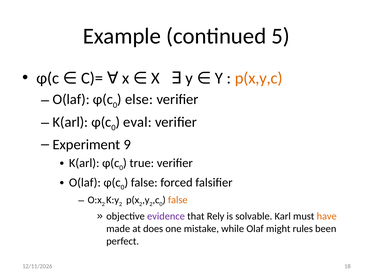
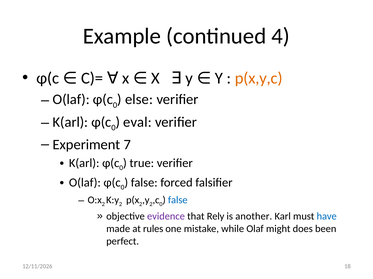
5: 5 -> 4 (281, 36)
9: 9 -> 7 (127, 145)
false colour: orange -> blue (178, 201)
solvable: solvable -> another (254, 217)
have colour: orange -> blue (327, 217)
does: does -> rules (153, 229)
rules: rules -> does (303, 229)
